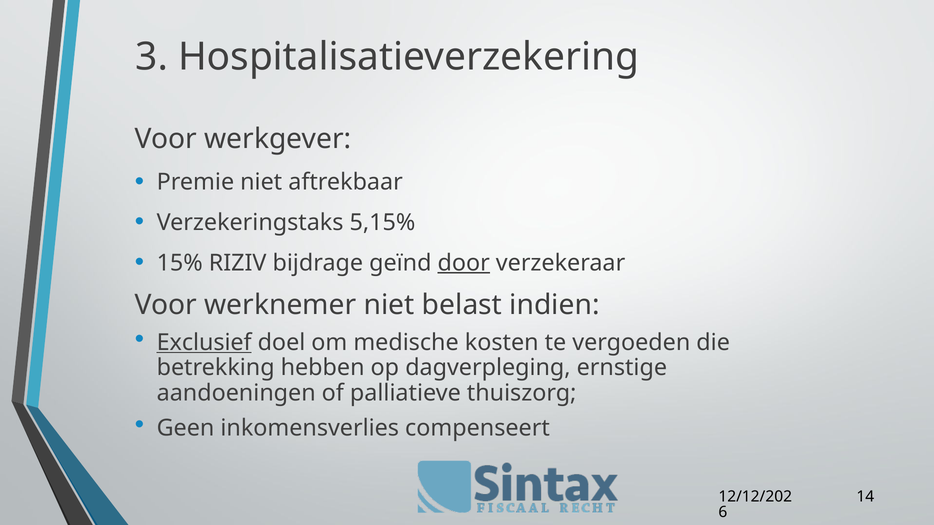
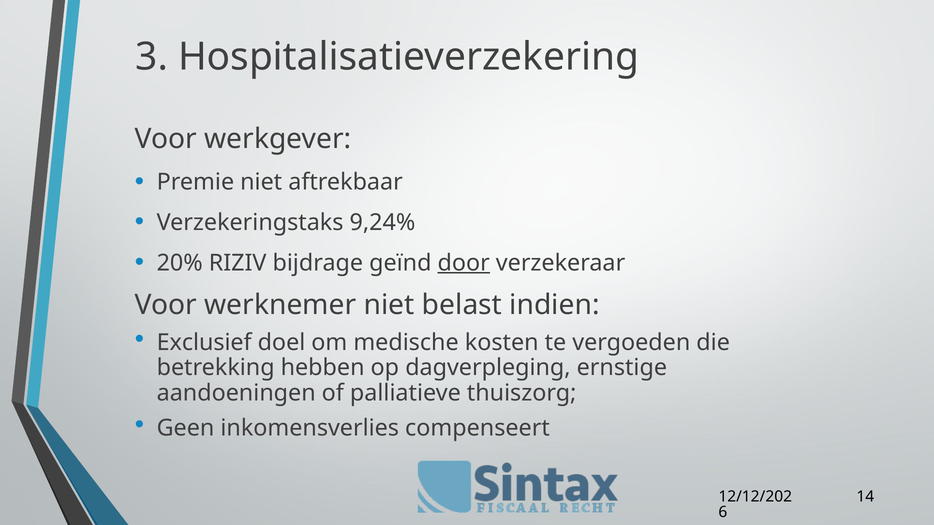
5,15%: 5,15% -> 9,24% (382, 223)
15%: 15% -> 20% (180, 263)
Exclusief underline: present -> none (204, 343)
